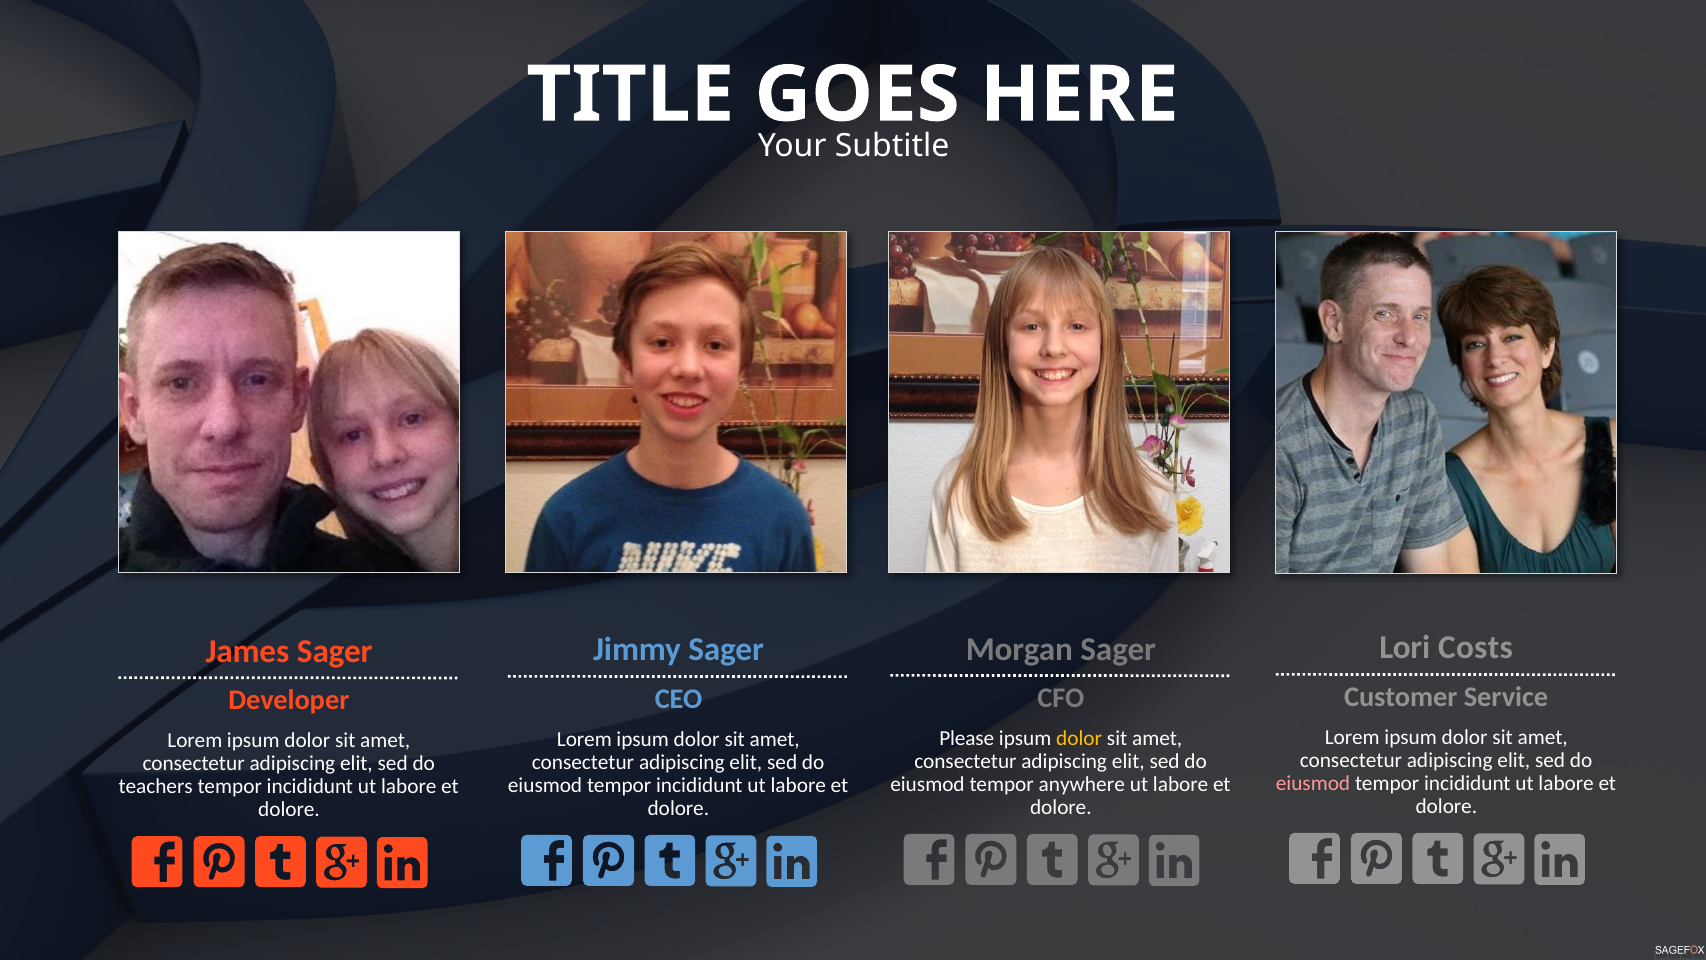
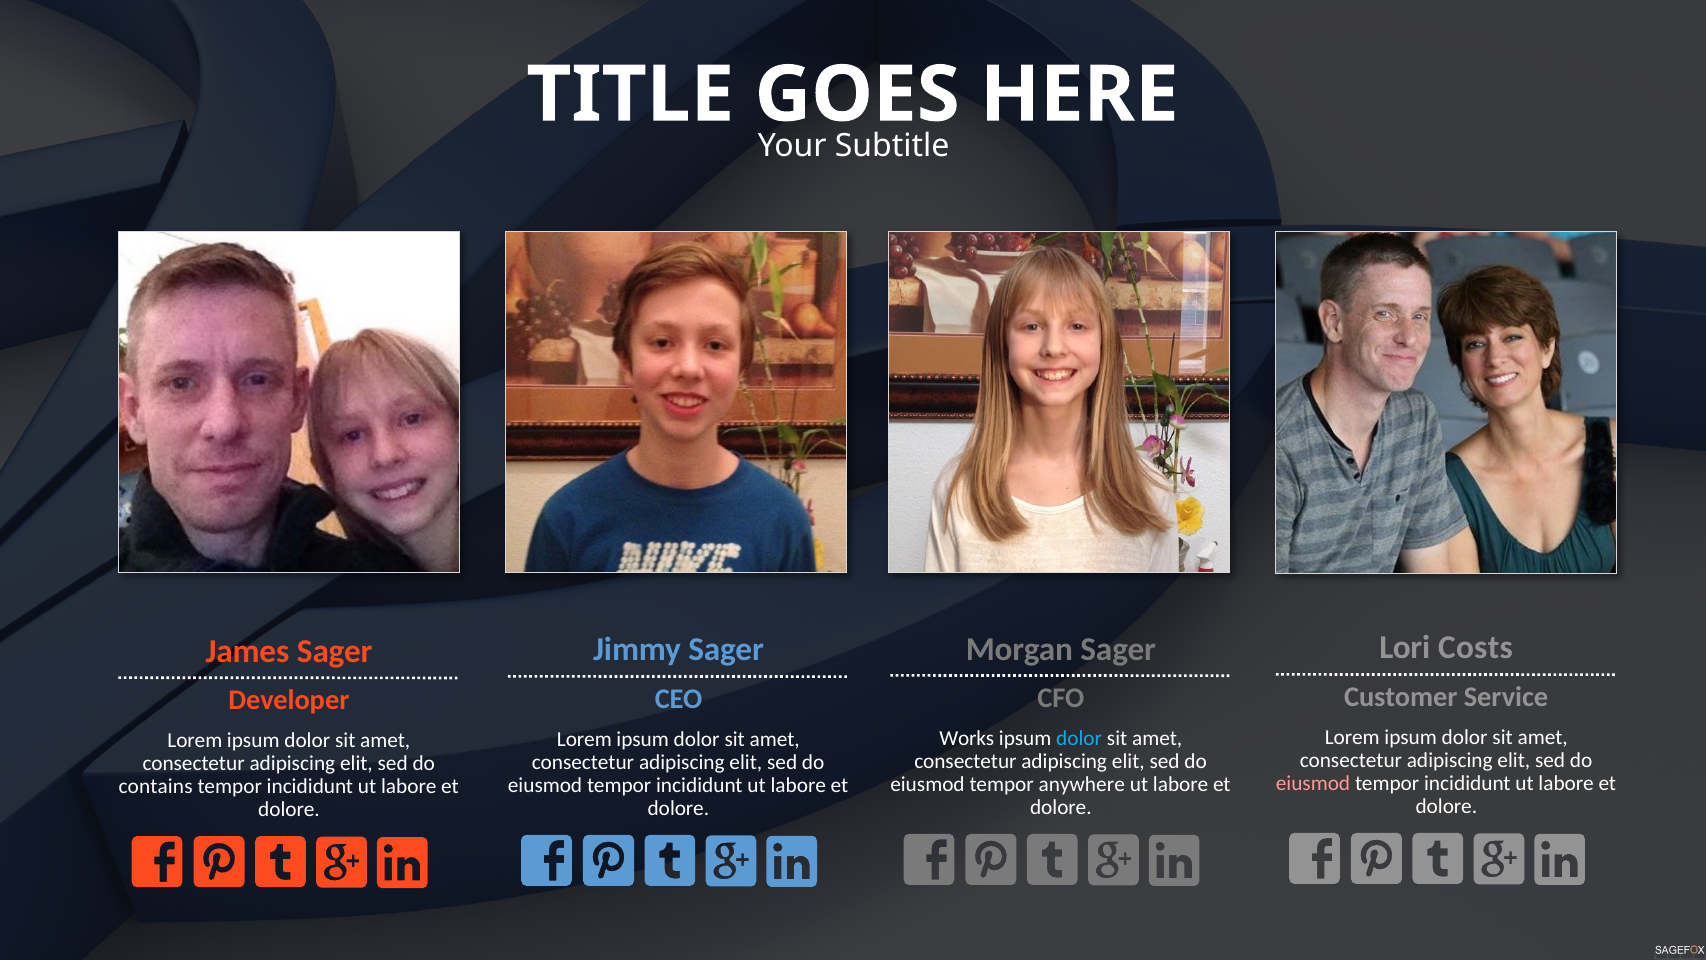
Please: Please -> Works (967, 738)
dolor colour: yellow -> light blue (1079, 738)
teachers: teachers -> contains (156, 786)
